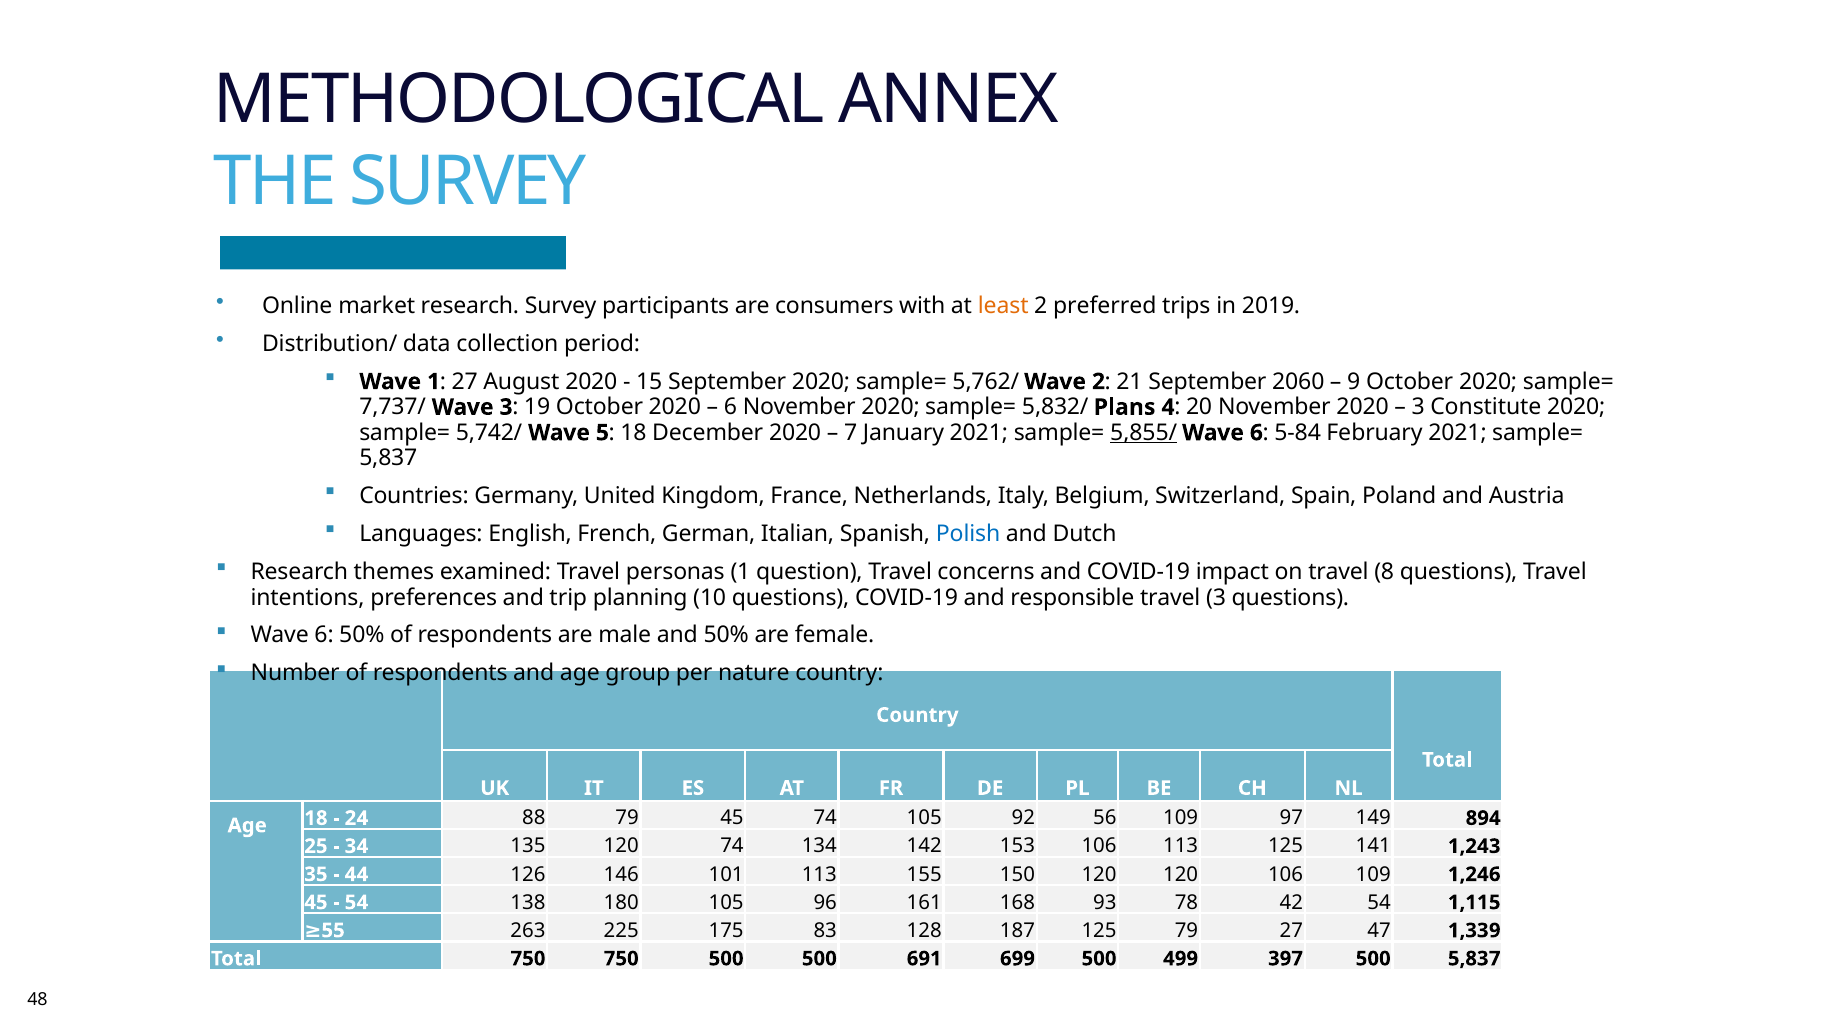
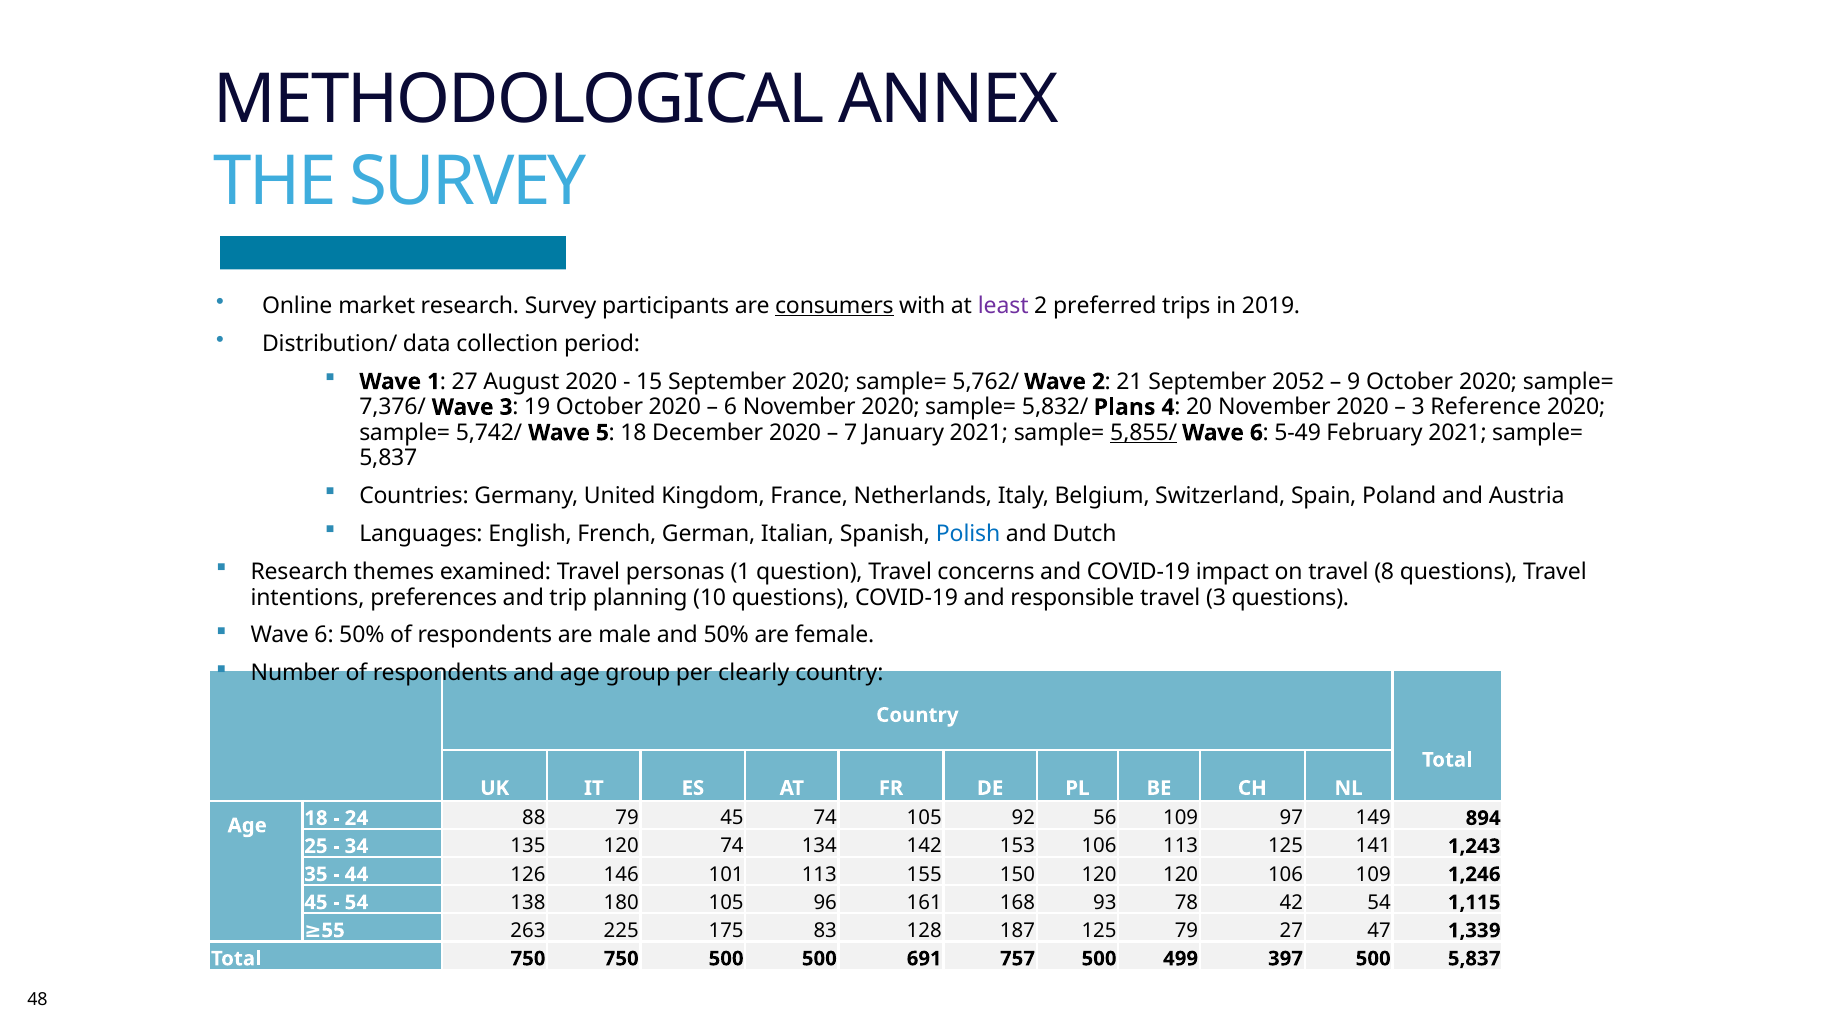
consumers underline: none -> present (834, 306)
least colour: orange -> purple (1003, 306)
2060: 2060 -> 2052 (1298, 382)
7,737/: 7,737/ -> 7,376/ (393, 407)
Constitute: Constitute -> Reference (1486, 407)
5-84: 5-84 -> 5-49 (1298, 433)
nature: nature -> clearly (754, 673)
699: 699 -> 757 (1017, 959)
